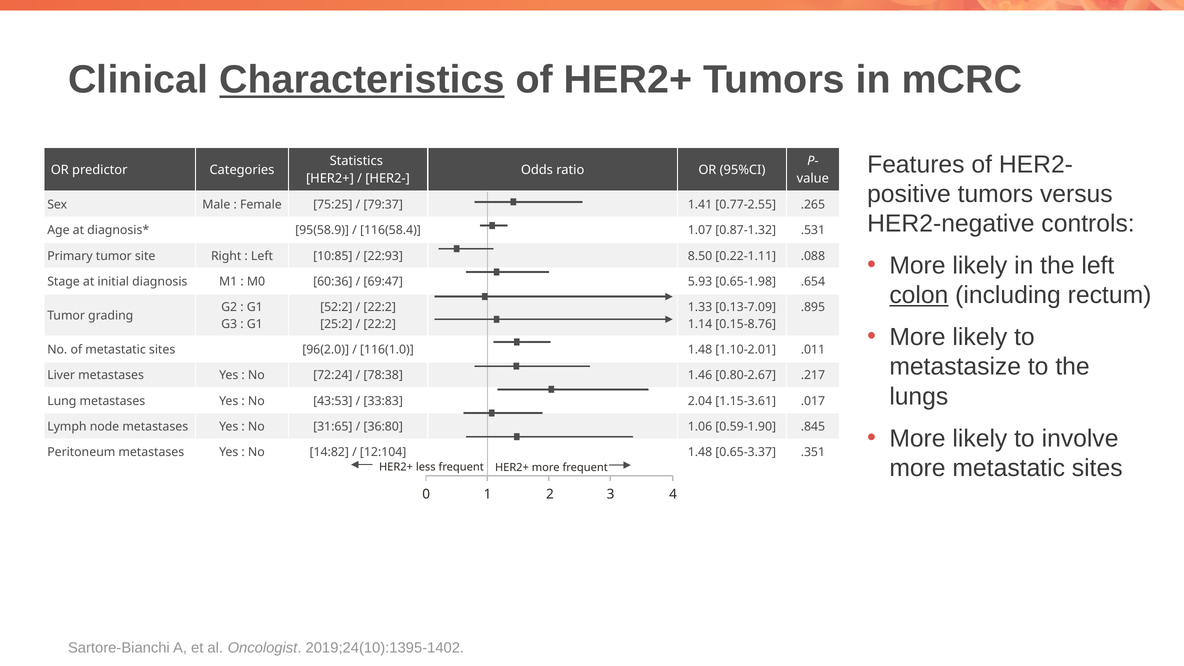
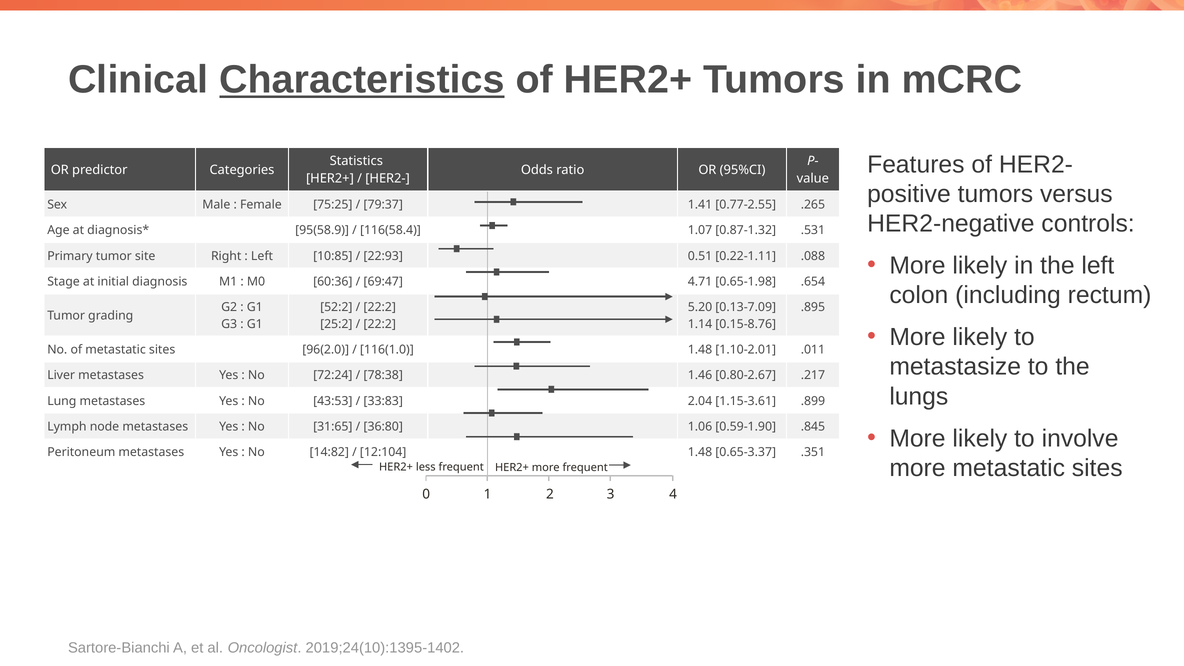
8.50: 8.50 -> 0.51 (700, 256)
5.93: 5.93 -> 4.71 (700, 282)
colon underline: present -> none (919, 295)
1.33: 1.33 -> 5.20 (700, 307)
.017: .017 -> .899 (813, 401)
